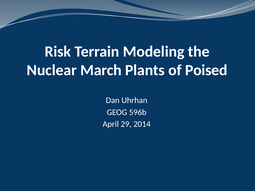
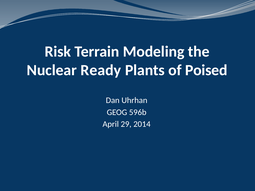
March: March -> Ready (101, 70)
